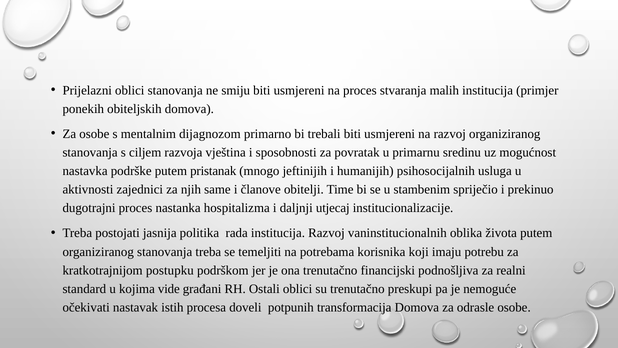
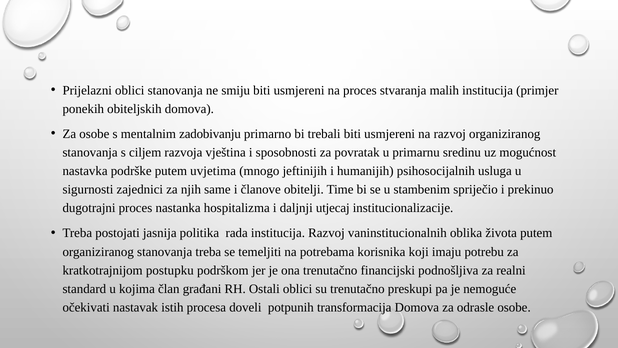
dijagnozom: dijagnozom -> zadobivanju (210, 134)
pristanak: pristanak -> uvjetima (213, 171)
aktivnosti: aktivnosti -> sigurnosti (88, 189)
vide: vide -> član (169, 289)
